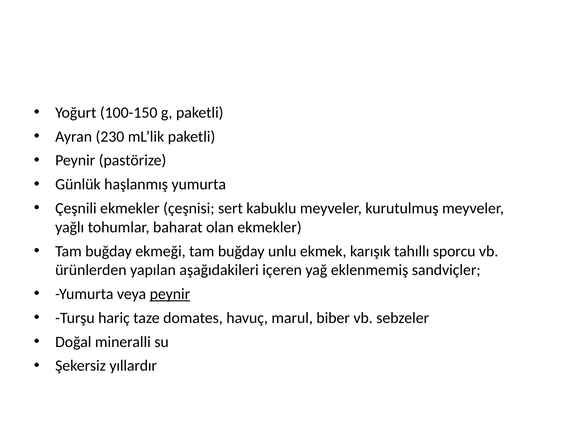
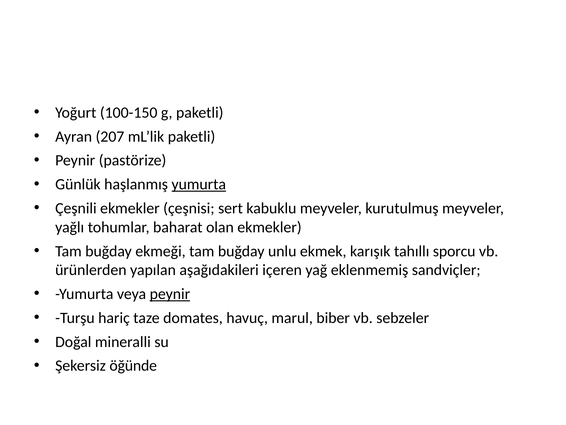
230: 230 -> 207 (110, 136)
yumurta underline: none -> present (199, 184)
yıllardır: yıllardır -> öğünde (133, 365)
